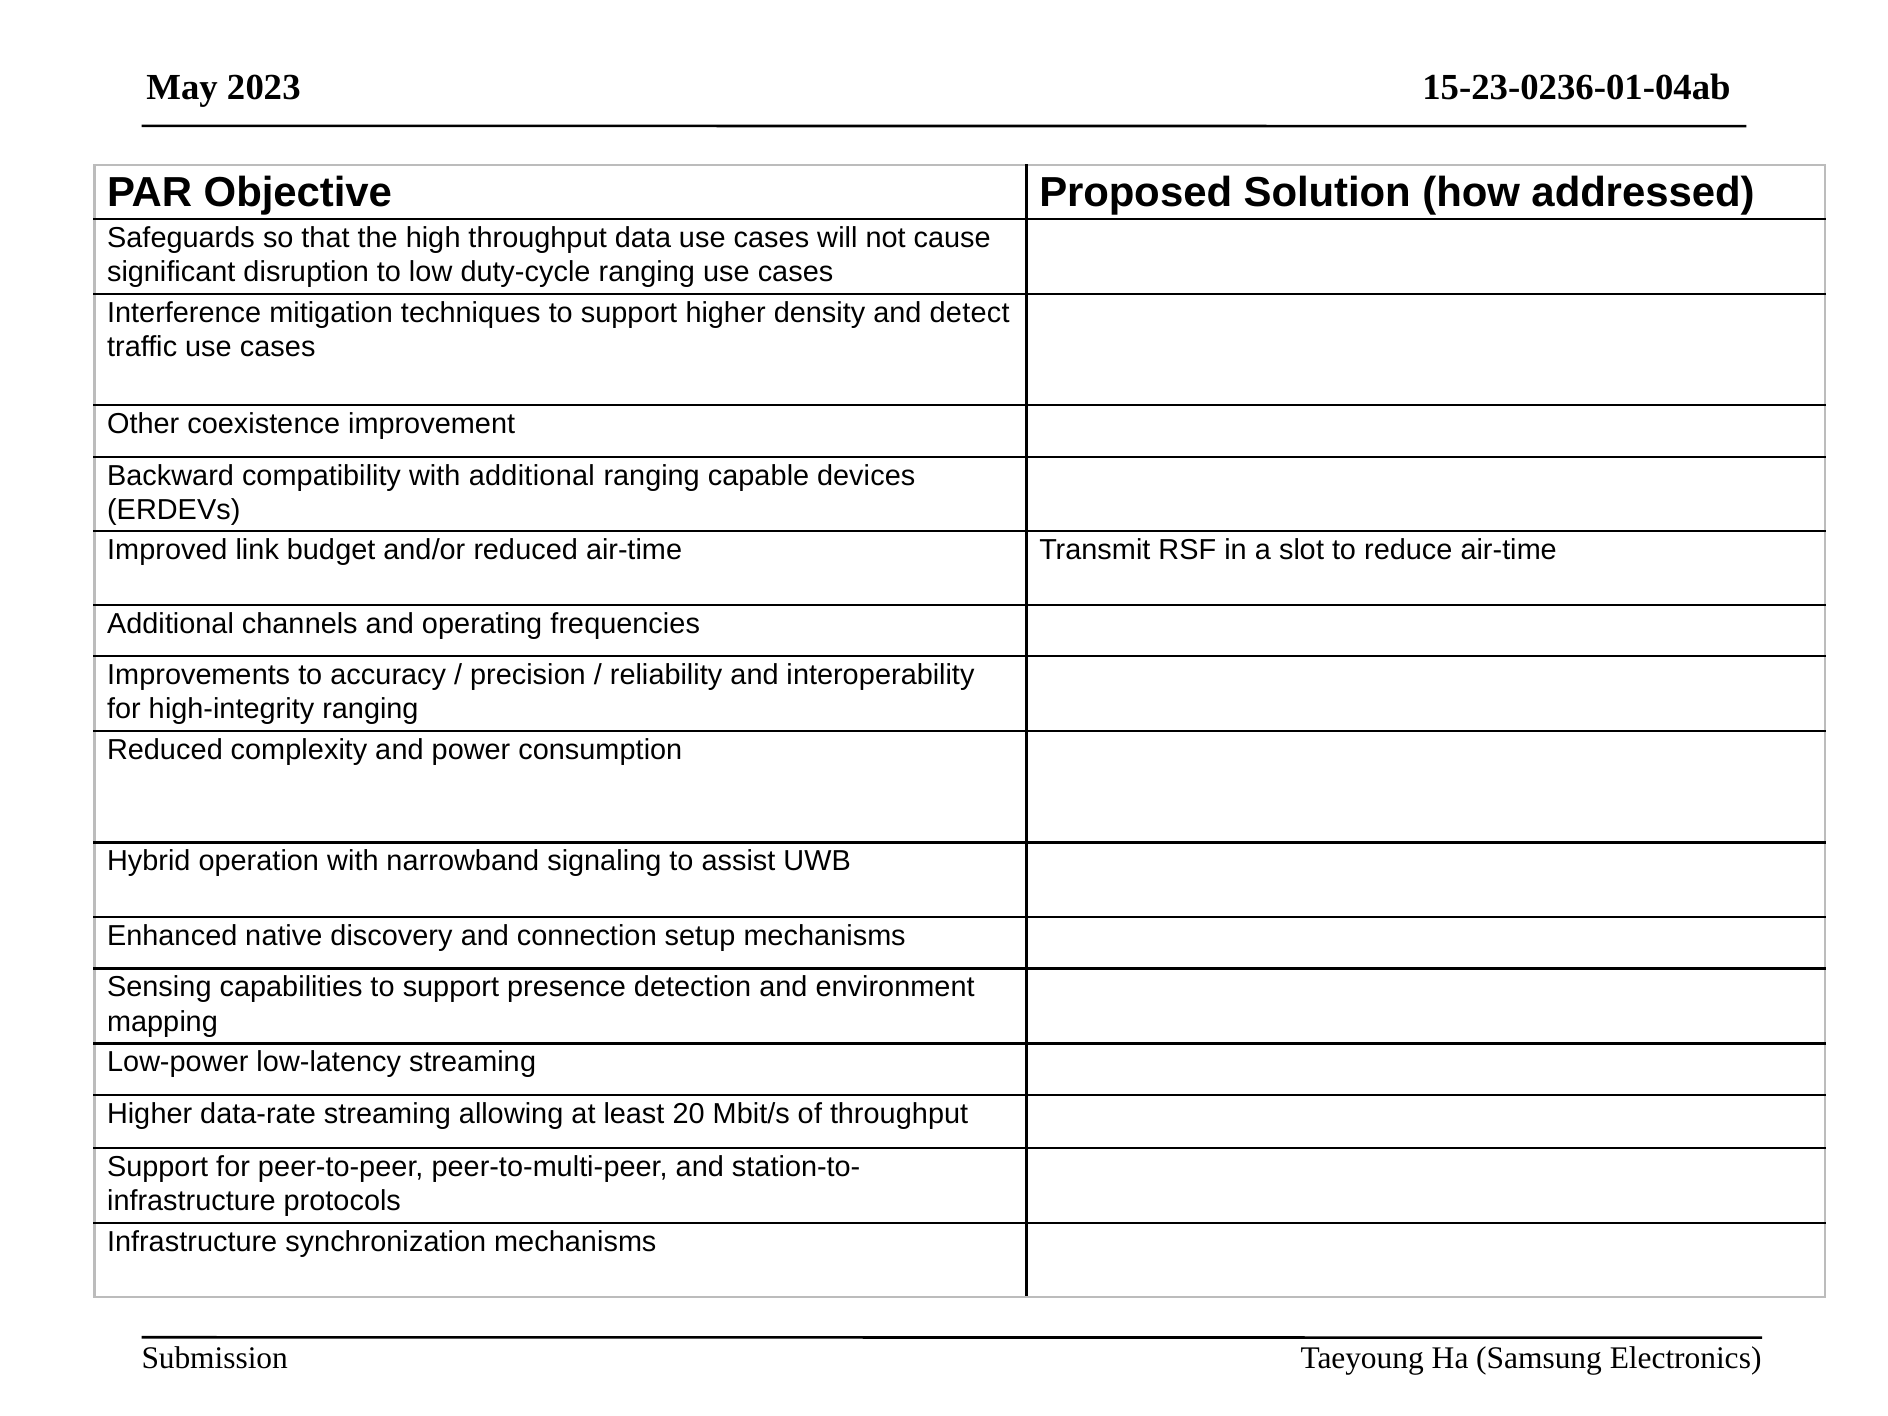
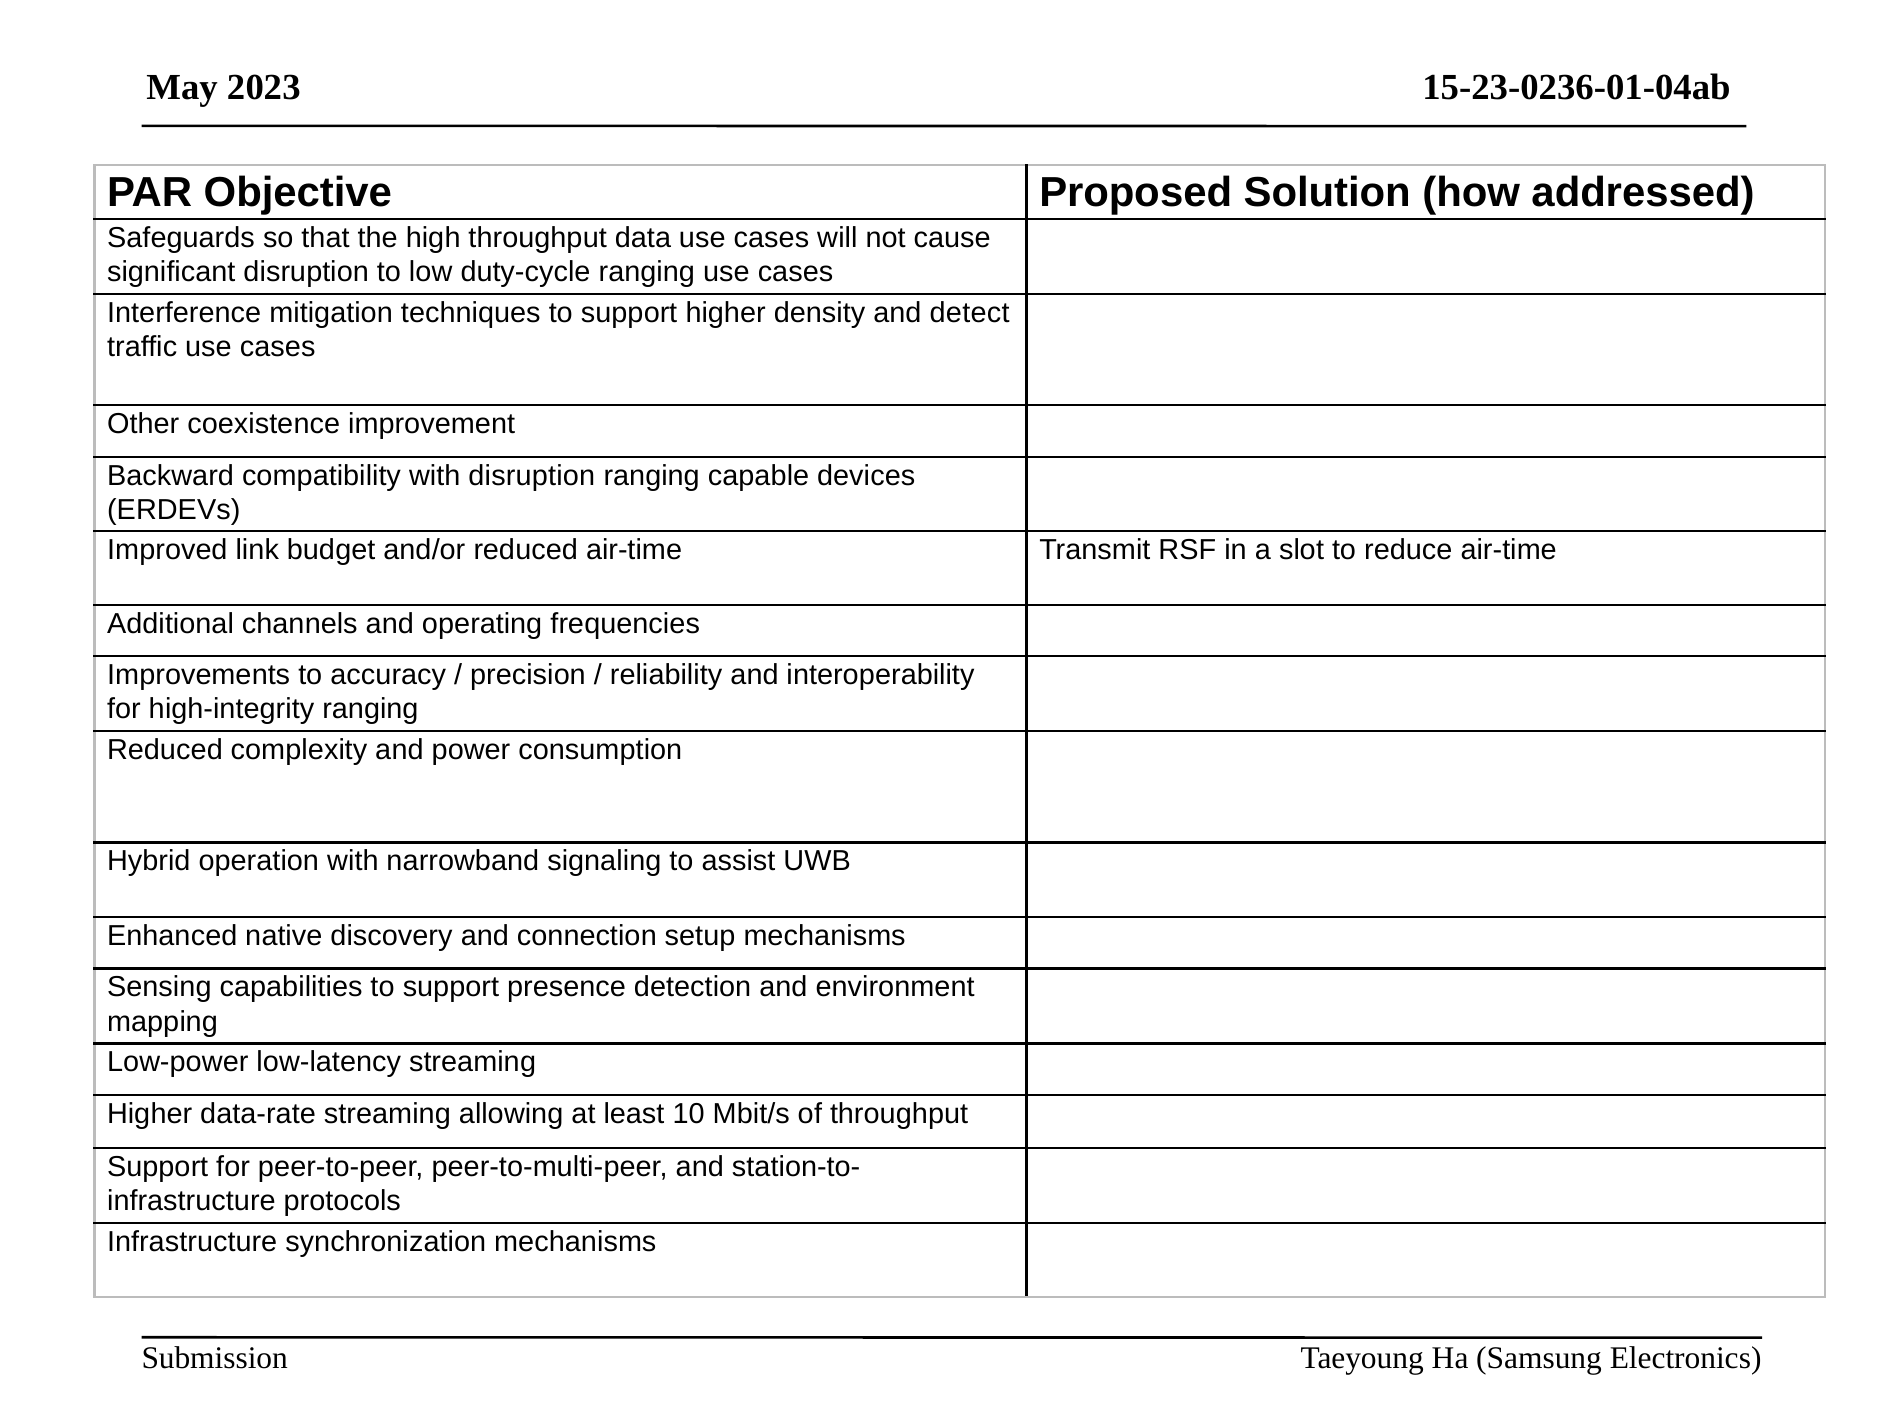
with additional: additional -> disruption (532, 475)
20: 20 -> 10 (689, 1114)
